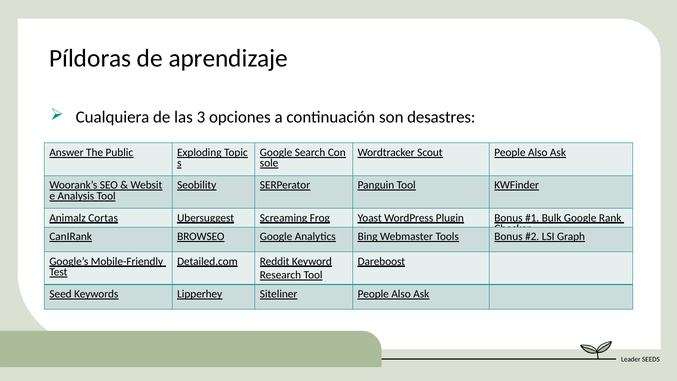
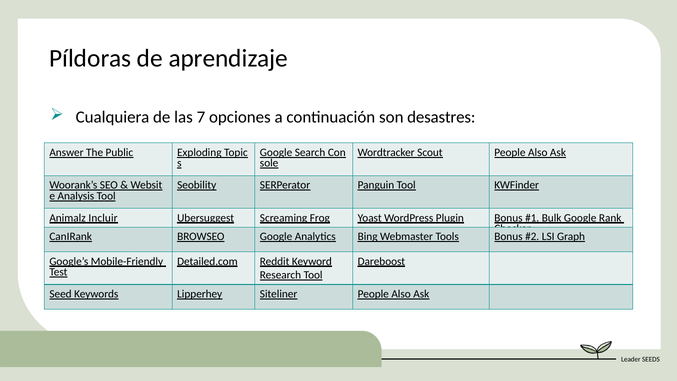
3: 3 -> 7 (201, 117)
Cortas: Cortas -> Incluir (103, 218)
